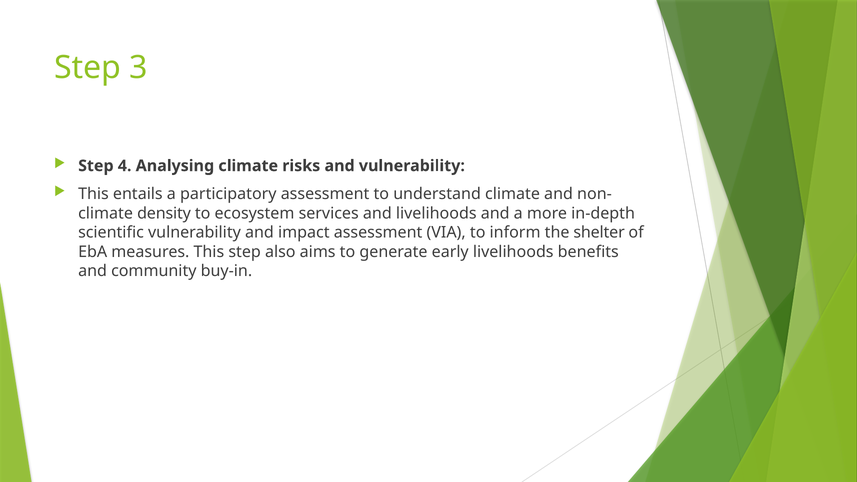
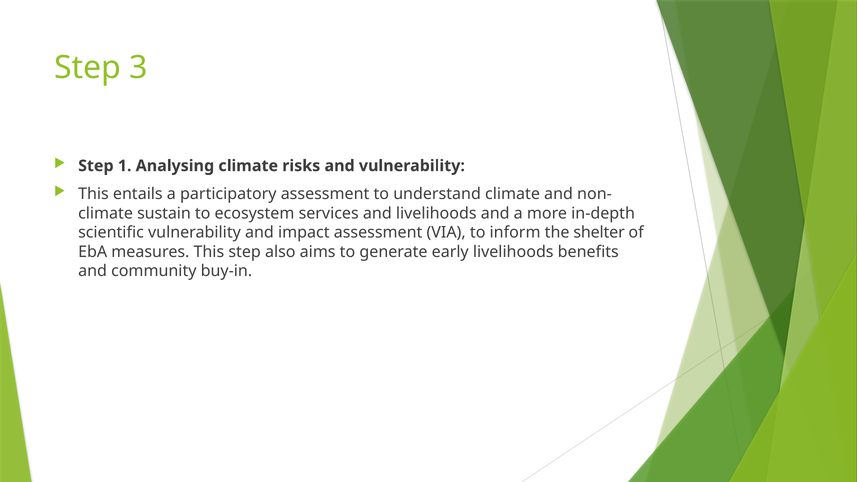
4: 4 -> 1 (125, 166)
density: density -> sustain (164, 213)
